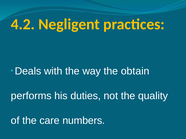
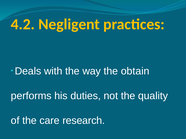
numbers: numbers -> research (84, 121)
